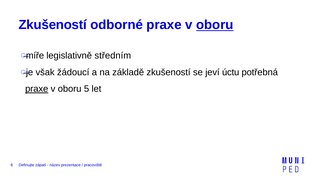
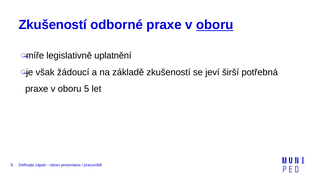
středním: středním -> uplatnění (113, 56)
úctu: úctu -> širší (231, 72)
praxe underline: present -> none (37, 89)
